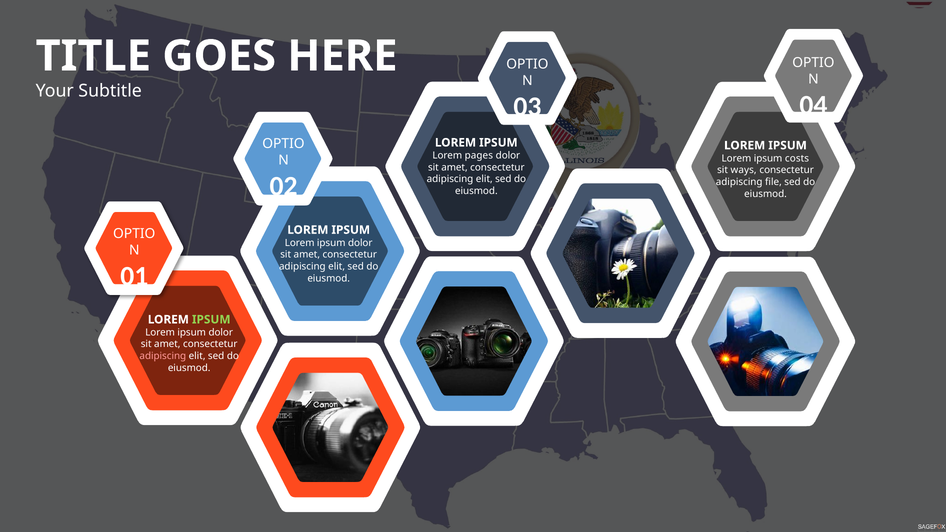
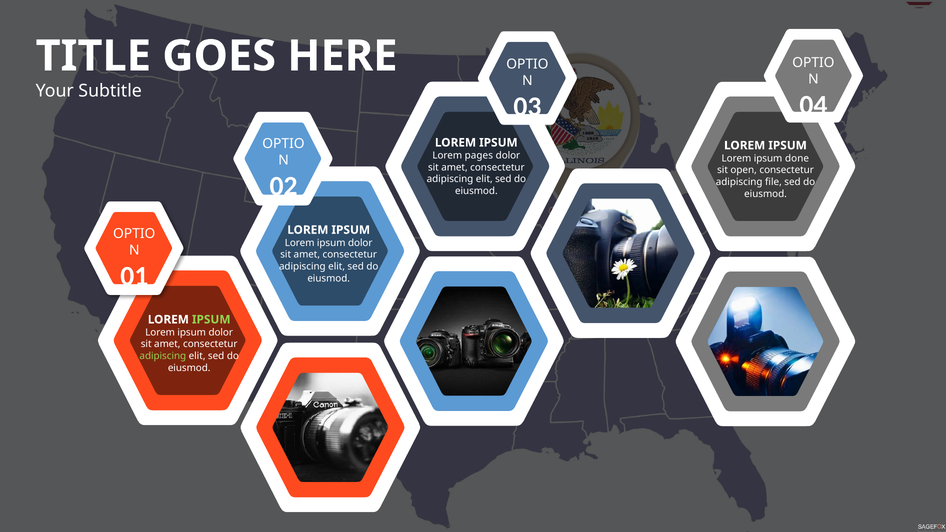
costs: costs -> done (797, 158)
ways: ways -> open (744, 170)
adipiscing colour: pink -> light green (163, 356)
